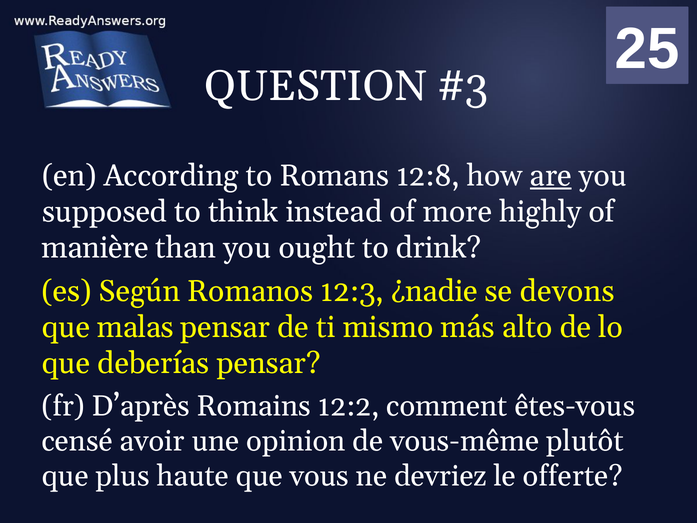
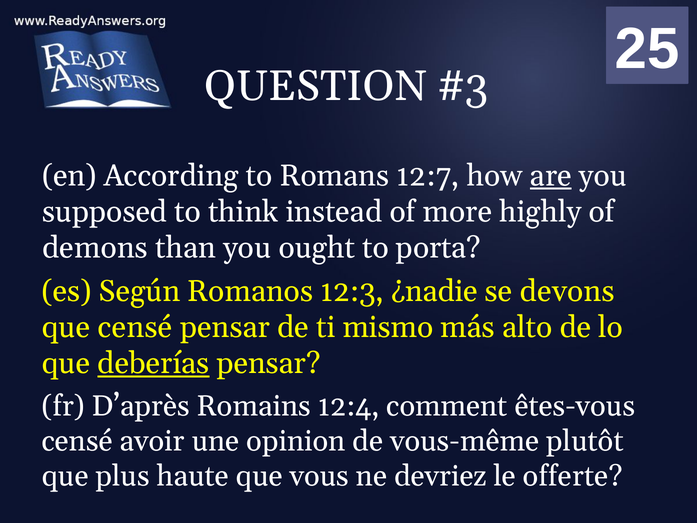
12:8: 12:8 -> 12:7 (428, 176)
manière: manière -> demons (95, 248)
drink: drink -> porta (438, 248)
que malas: malas -> censé (135, 327)
deberías underline: none -> present (153, 363)
12:2: 12:2 -> 12:4 (349, 406)
